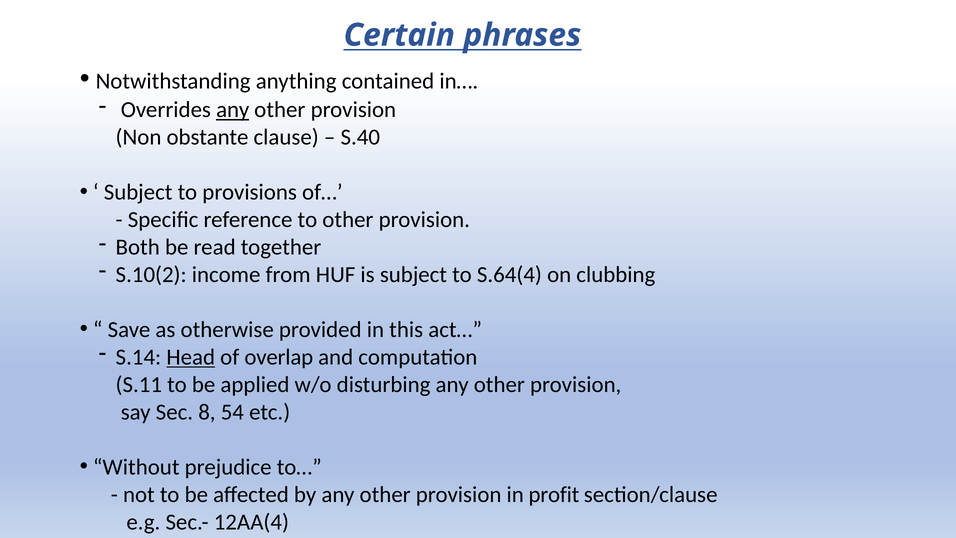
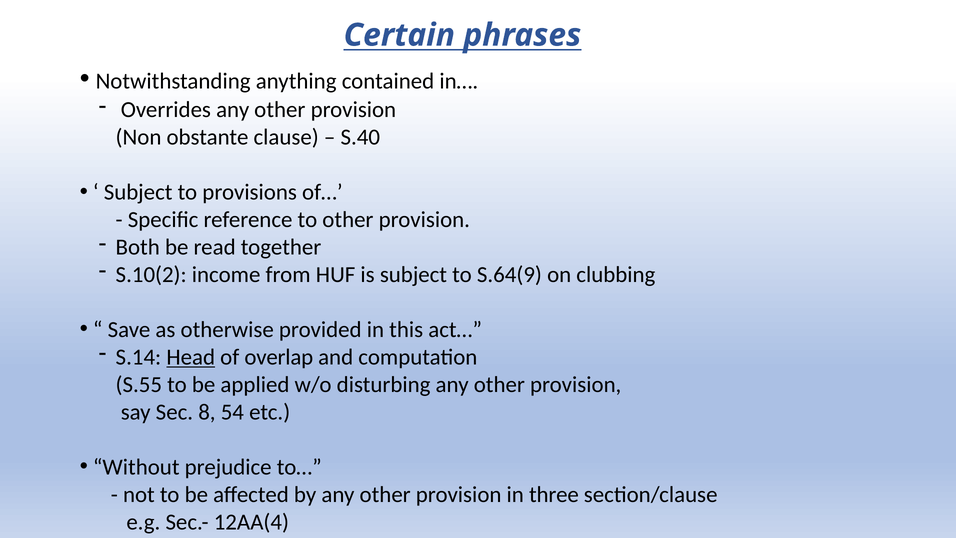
any underline: present -> none (233, 110)
S.64(4: S.64(4 -> S.64(9 (509, 275)
S.11: S.11 -> S.55 (139, 384)
profit: profit -> three (554, 494)
